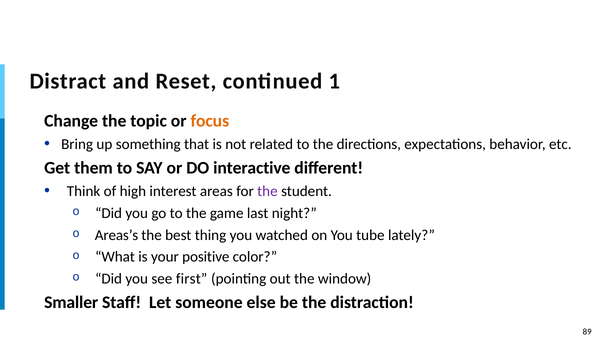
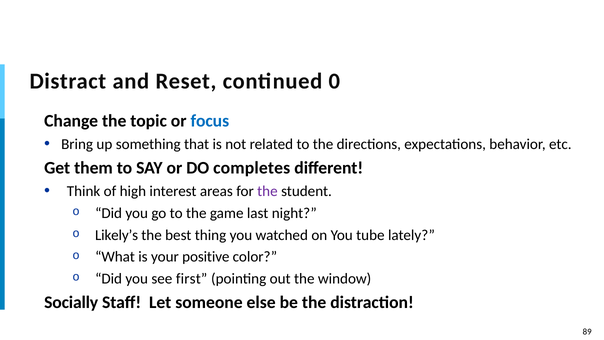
1: 1 -> 0 (334, 81)
focus colour: orange -> blue (210, 121)
interactive: interactive -> completes (252, 168)
Areas’s: Areas’s -> Likely’s (117, 235)
Smaller: Smaller -> Socially (71, 302)
